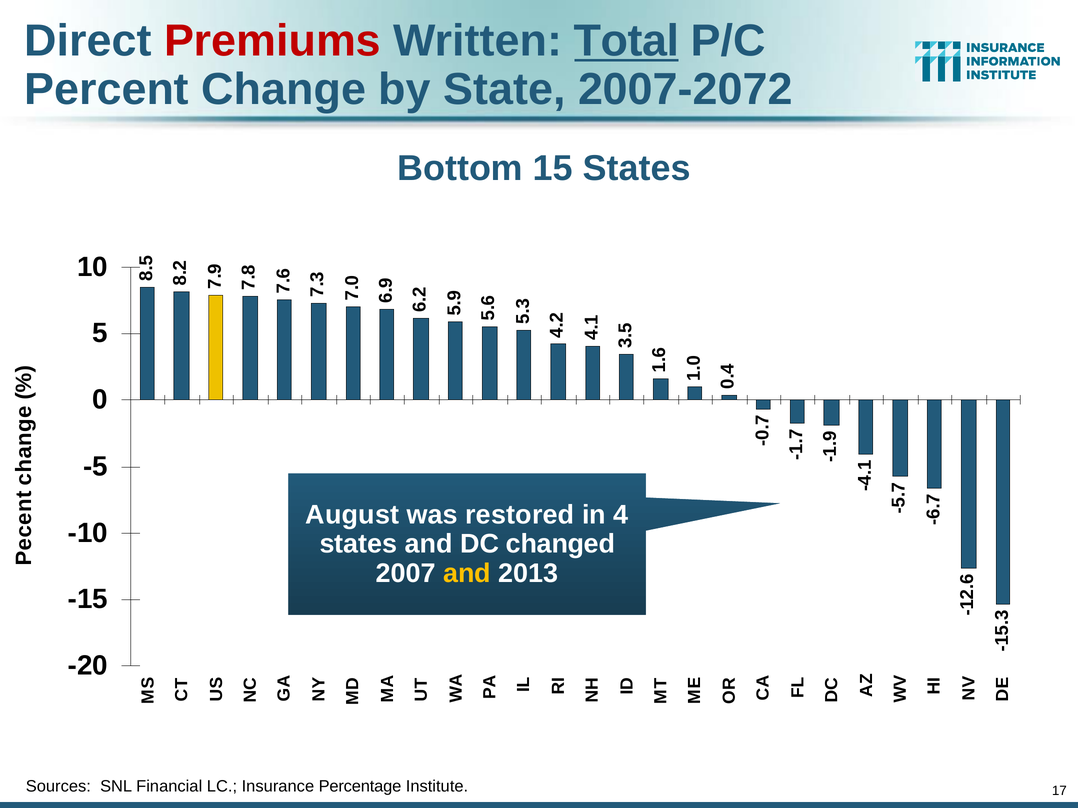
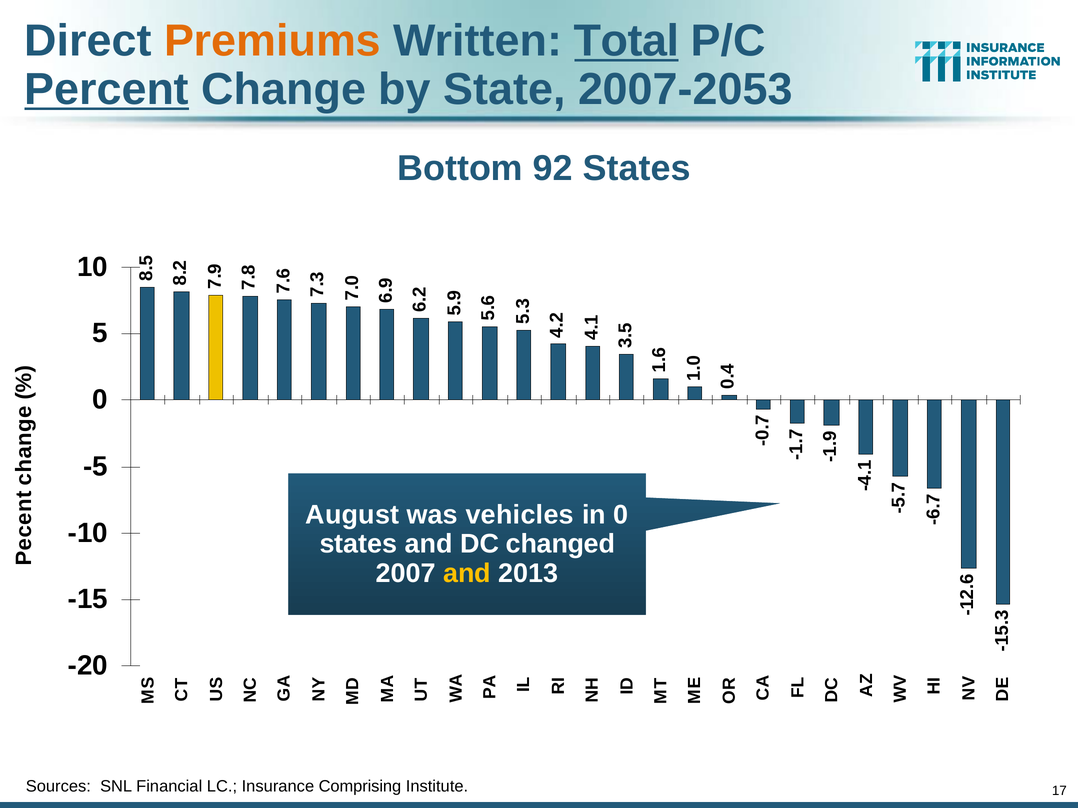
Premiums colour: red -> orange (272, 41)
Percent underline: none -> present (107, 90)
2007-2072: 2007-2072 -> 2007-2053 (685, 90)
15: 15 -> 92 (553, 169)
restored: restored -> vehicles (520, 515)
in 4: 4 -> 0 (621, 515)
Percentage: Percentage -> Comprising (360, 787)
